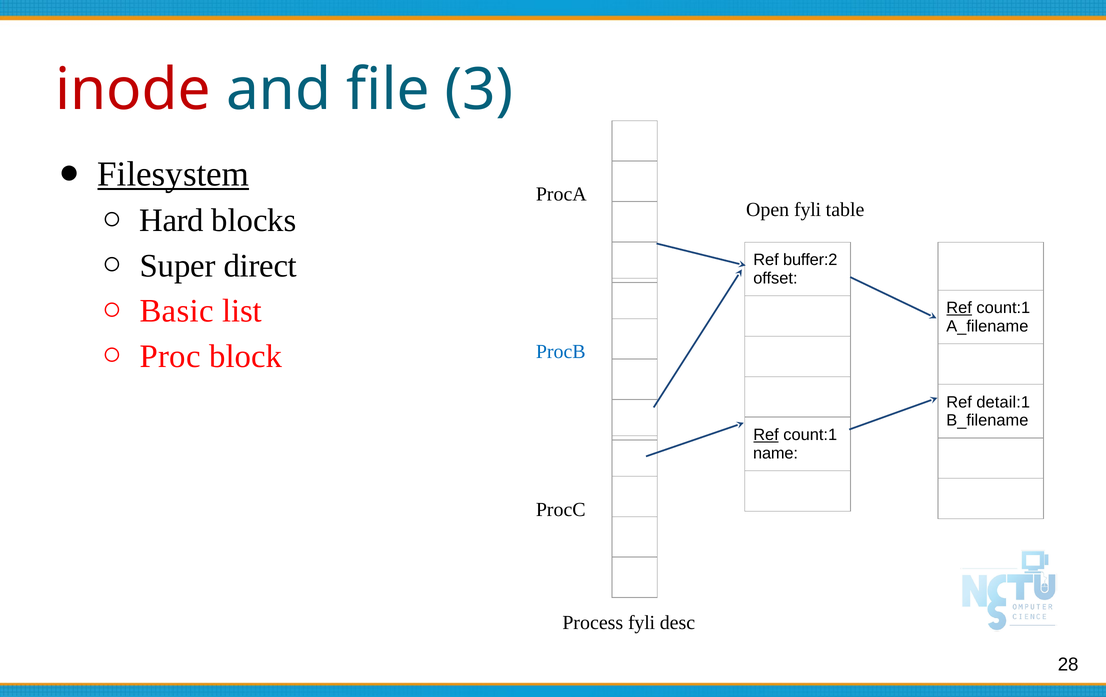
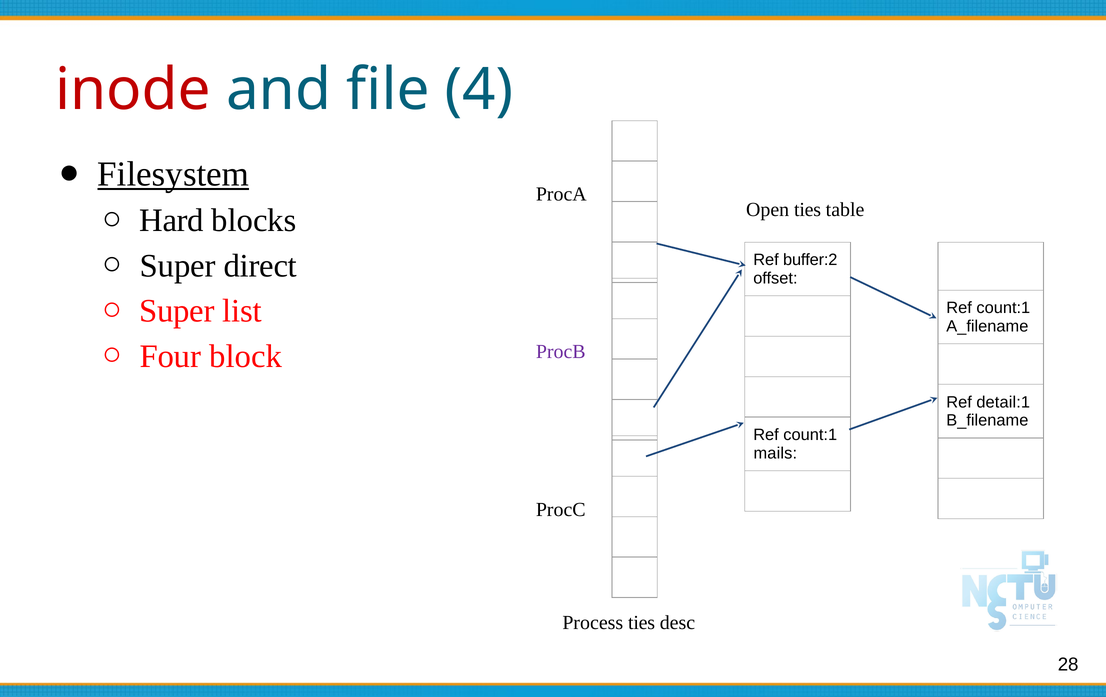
3: 3 -> 4 (479, 90)
Open fyli: fyli -> ties (808, 210)
Basic: Basic -> Super (177, 311)
Ref underline: present -> none (959, 308)
Proc: Proc -> Four (170, 356)
ProcB colour: blue -> purple (561, 351)
Ref underline: present -> none (766, 435)
name: name -> mails (775, 453)
Process fyli: fyli -> ties (642, 623)
